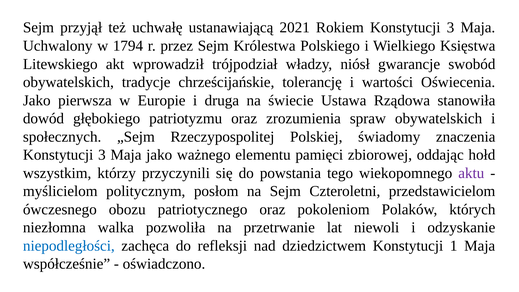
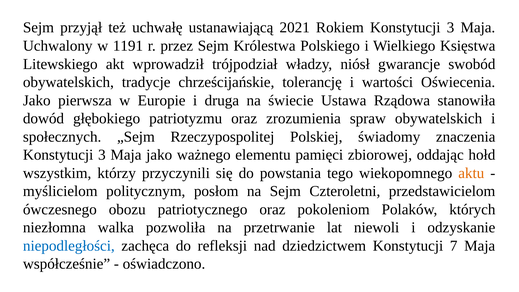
1794: 1794 -> 1191 (128, 46)
aktu colour: purple -> orange (471, 173)
1: 1 -> 7 (454, 246)
